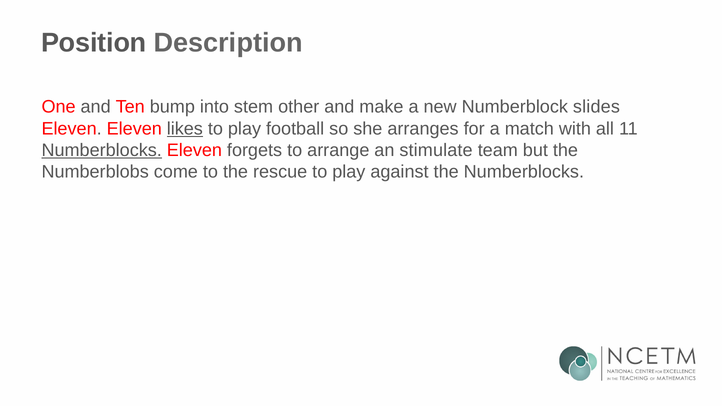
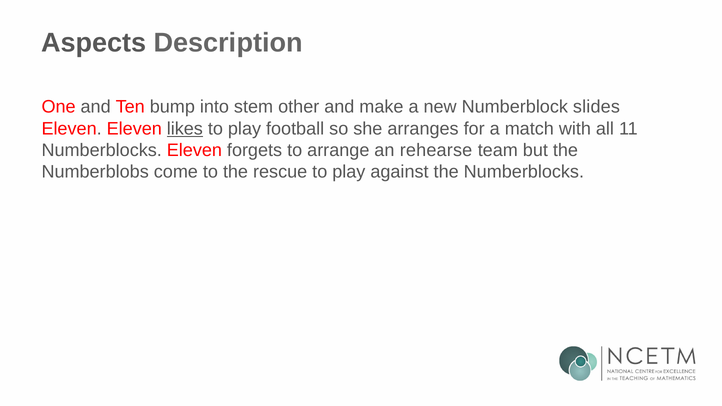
Position: Position -> Aspects (94, 43)
Numberblocks underline: present -> none (102, 150)
stimulate: stimulate -> rehearse (436, 150)
